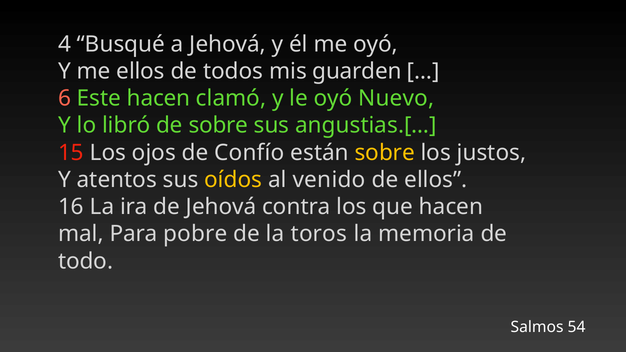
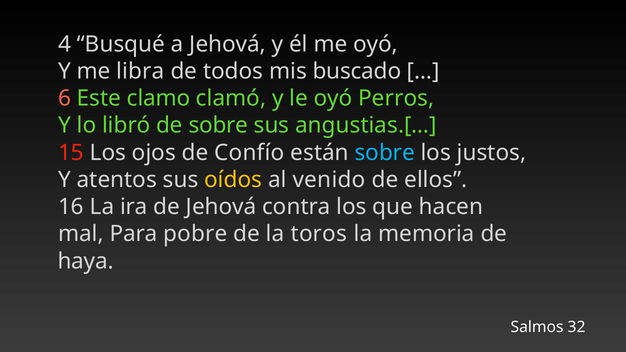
me ellos: ellos -> libra (141, 71)
guarden: guarden -> buscado (357, 71)
Este hacen: hacen -> clamo (159, 98)
Nuevo: Nuevo -> Perros (396, 98)
sobre colour: yellow -> light blue (385, 153)
todo: todo -> haya (86, 261)
54: 54 -> 32 (577, 327)
